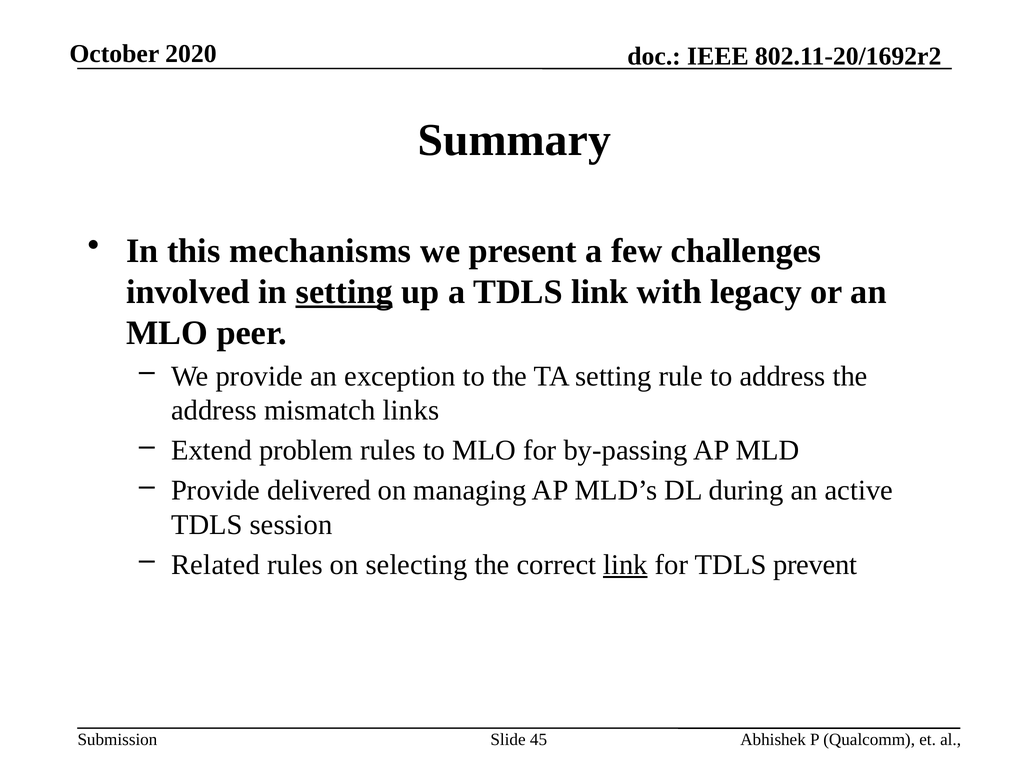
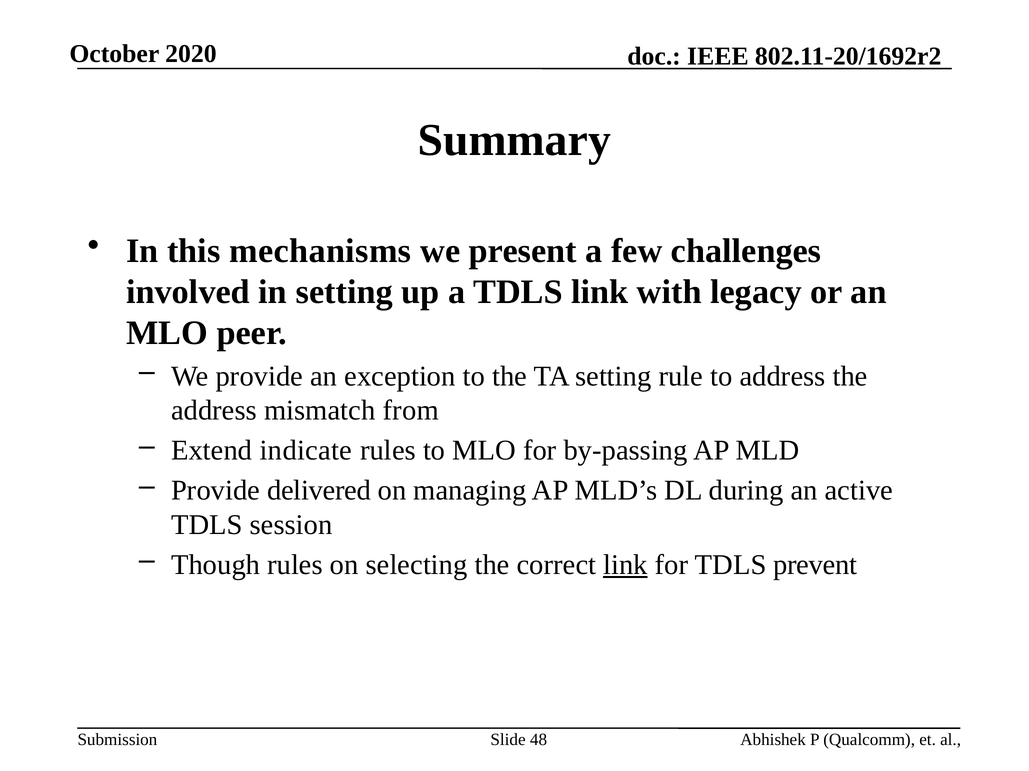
setting underline: present -> none (344, 292)
links: links -> from (411, 411)
problem: problem -> indicate (306, 451)
Related: Related -> Though (216, 565)
45: 45 -> 48 (539, 740)
